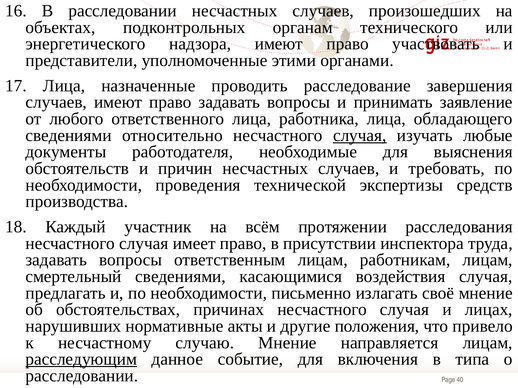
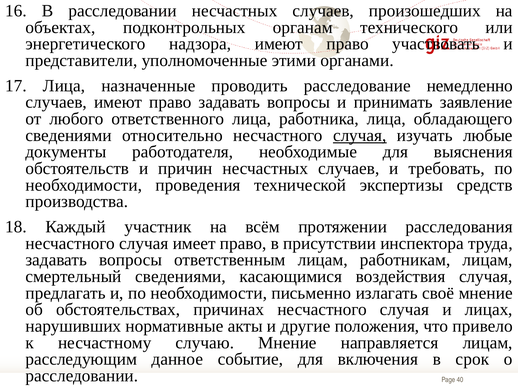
завершения: завершения -> немедленно (470, 86)
расследующим underline: present -> none (81, 360)
типа: типа -> срок (472, 360)
